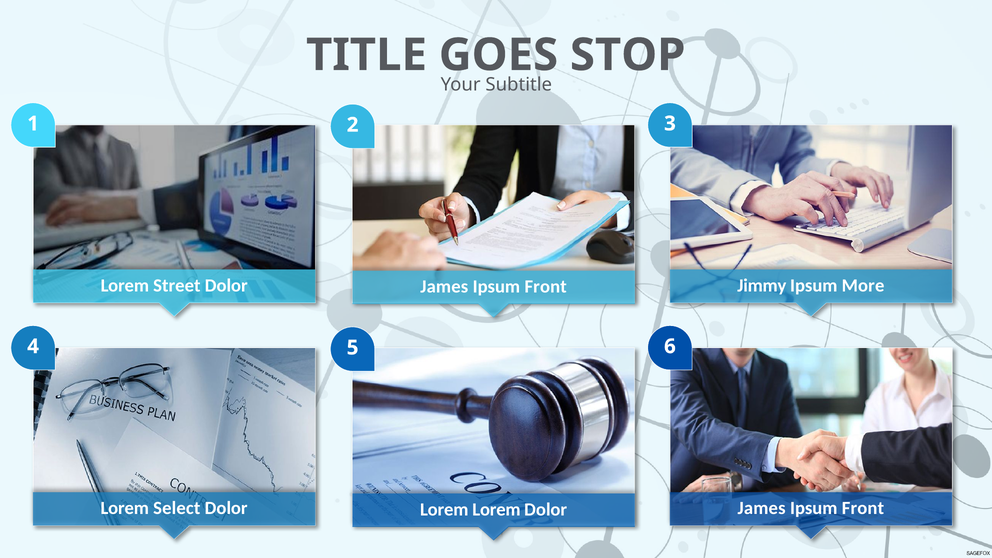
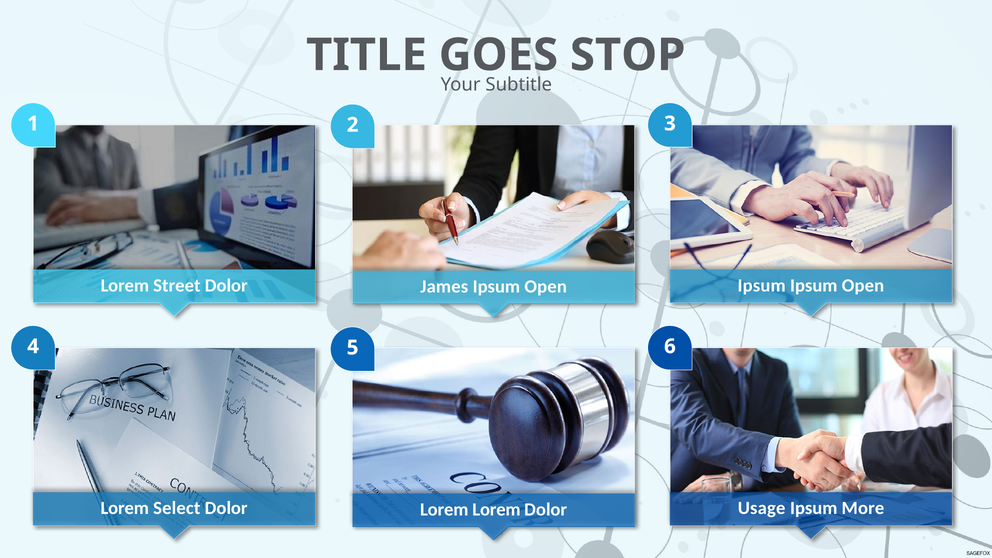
Jimmy: Jimmy -> Ipsum (762, 285)
More: More -> Open (863, 285)
Front: Front -> Open (546, 287)
James: James -> Usage (762, 508)
Front: Front -> More (863, 508)
